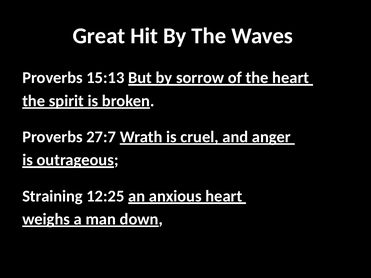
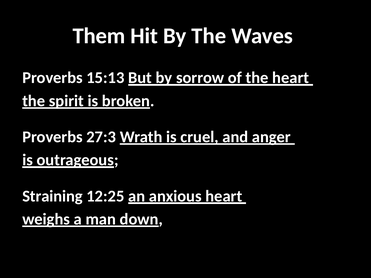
Great: Great -> Them (99, 36)
27:7: 27:7 -> 27:3 (101, 137)
